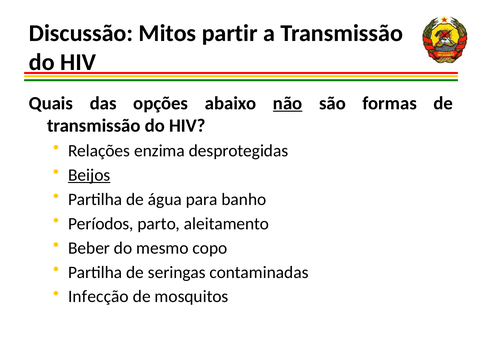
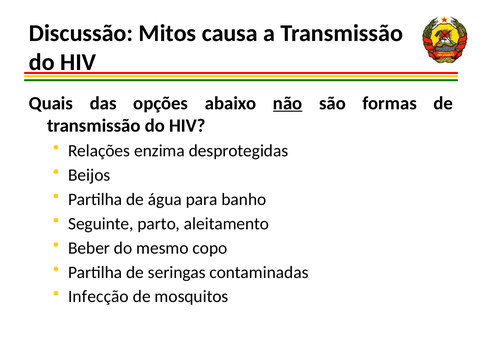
partir: partir -> causa (230, 33)
Beijos underline: present -> none (89, 175)
Períodos: Períodos -> Seguinte (101, 224)
